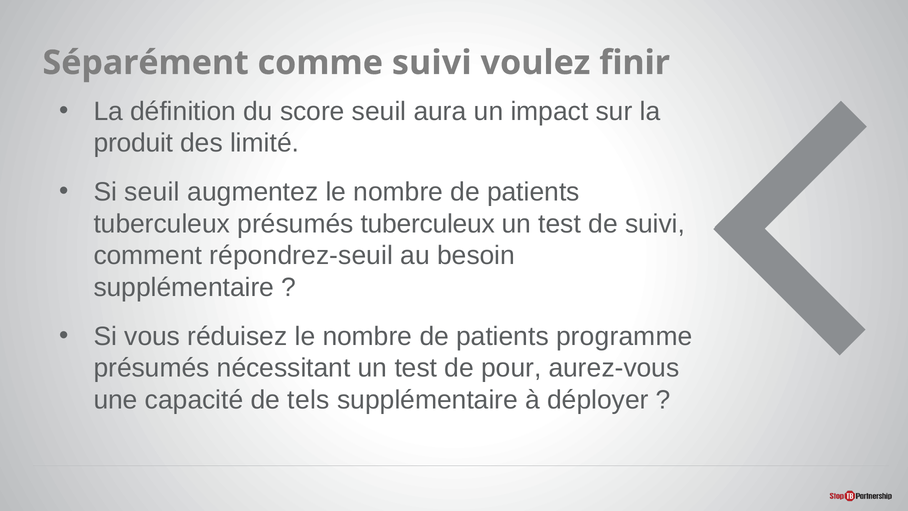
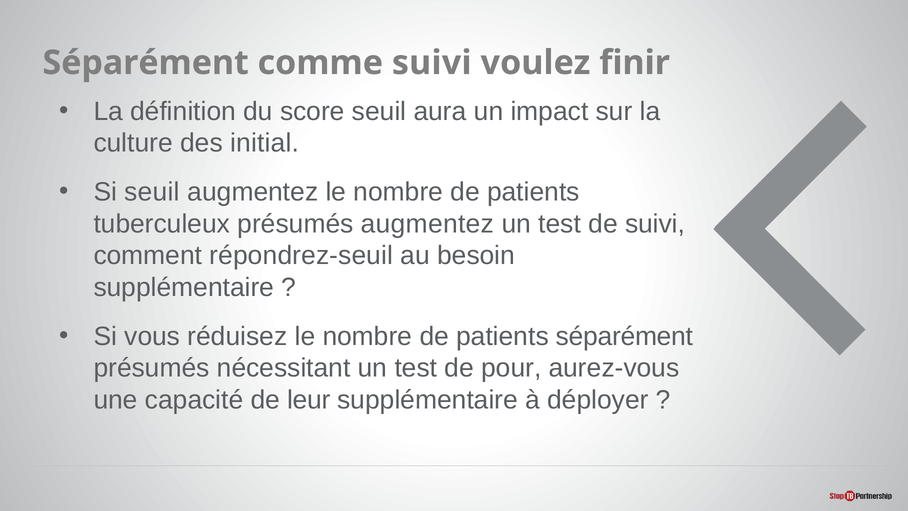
produit: produit -> culture (133, 143)
limité: limité -> initial (264, 143)
présumés tuberculeux: tuberculeux -> augmentez (427, 224)
patients programme: programme -> séparément (624, 336)
tels: tels -> leur (309, 400)
